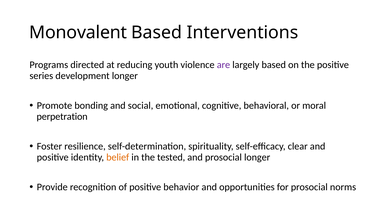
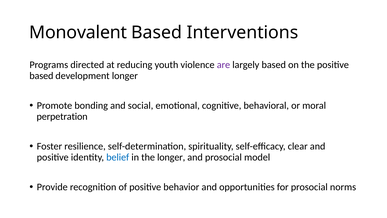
series: series -> based (41, 76)
belief colour: orange -> blue (118, 157)
the tested: tested -> longer (171, 157)
prosocial longer: longer -> model (257, 157)
